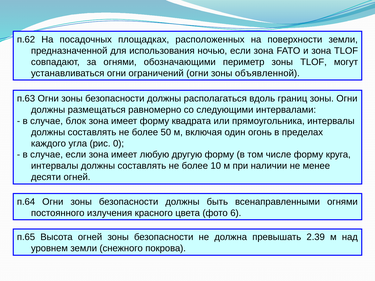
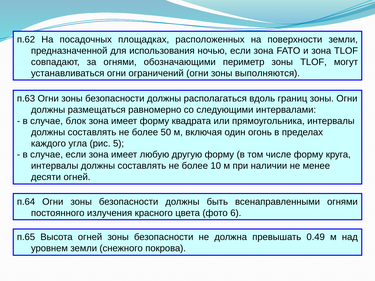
объявленной: объявленной -> выполняются (267, 73)
0: 0 -> 5 (119, 144)
2.39: 2.39 -> 0.49 (316, 237)
